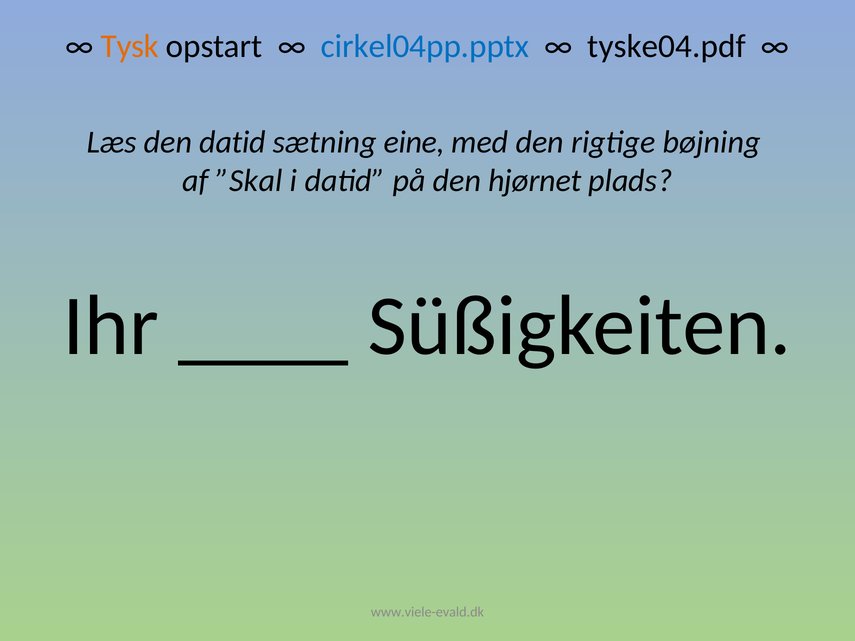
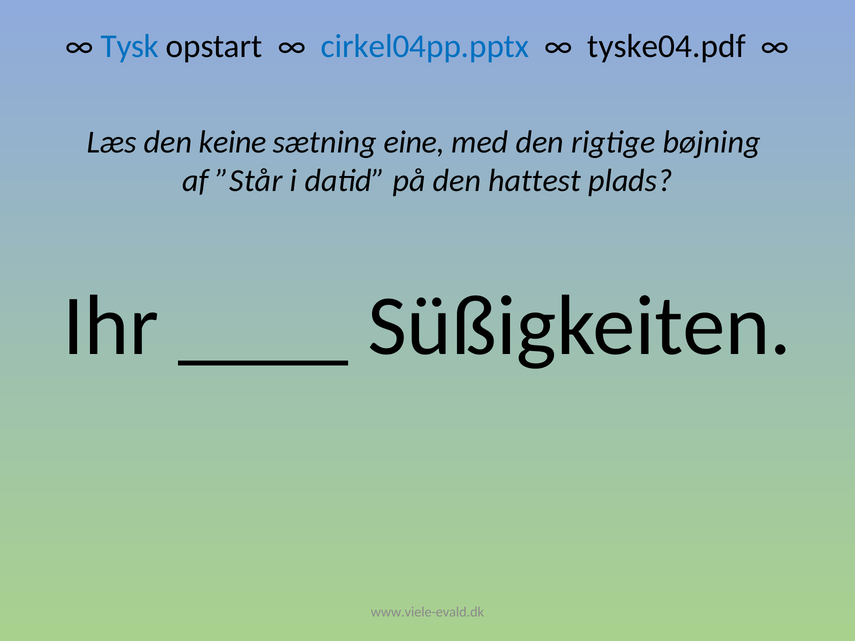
Tysk colour: orange -> blue (130, 46)
den datid: datid -> keine (233, 142)
”Skal: ”Skal -> ”Står (249, 181)
hjørnet: hjørnet -> hattest (535, 181)
